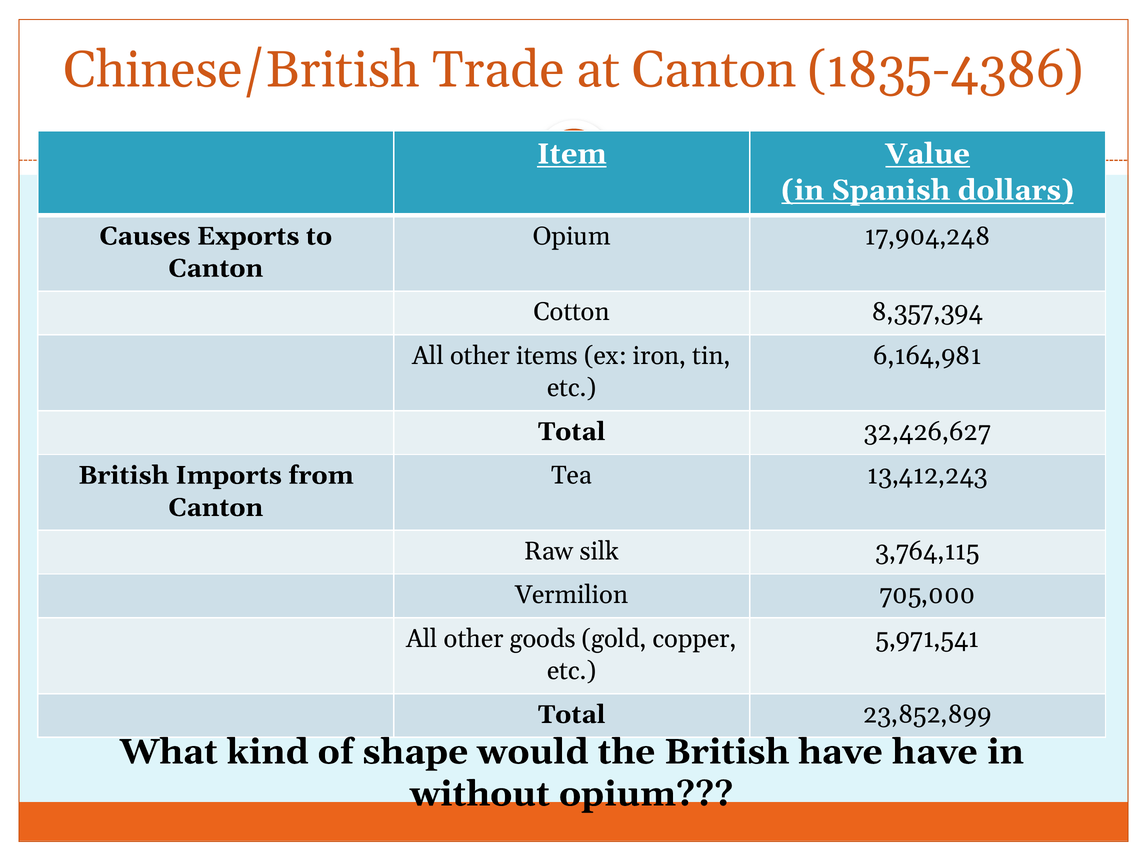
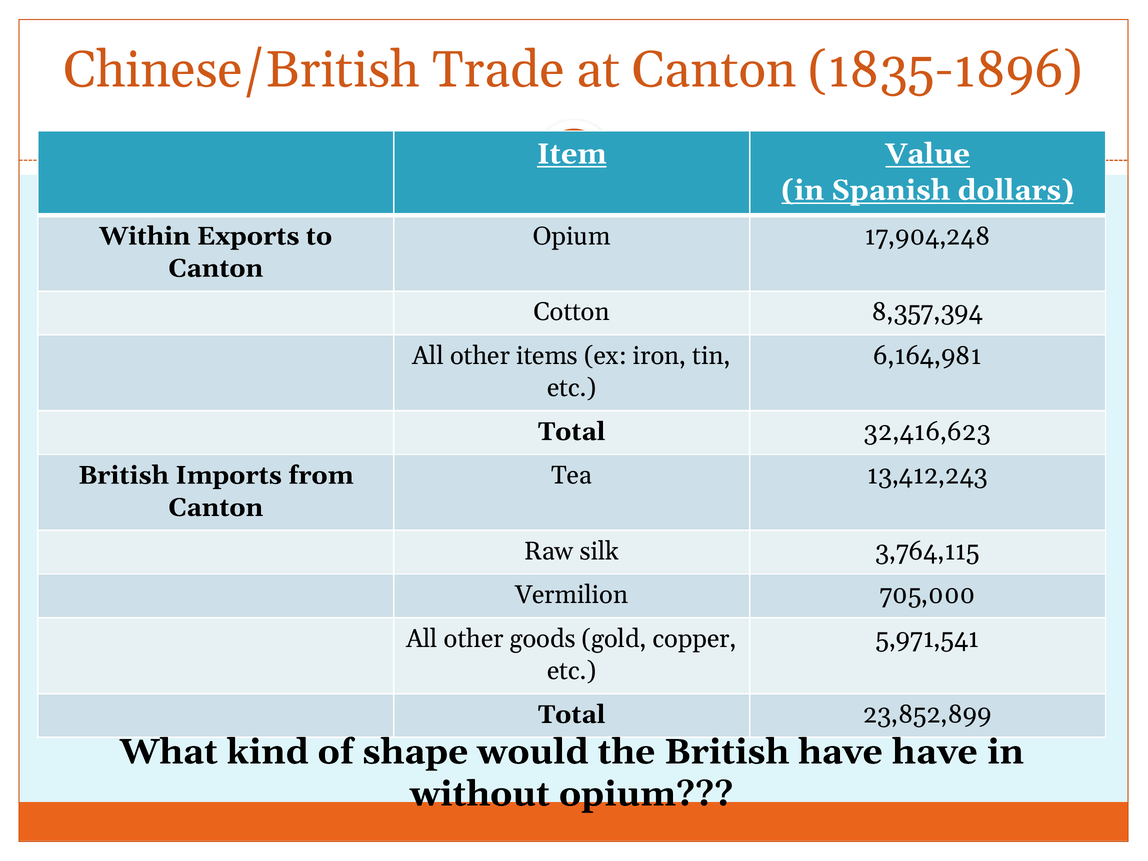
1835-4386: 1835-4386 -> 1835-1896 (946, 70)
Causes: Causes -> Within (145, 236)
32,426,627: 32,426,627 -> 32,416,623 (927, 432)
